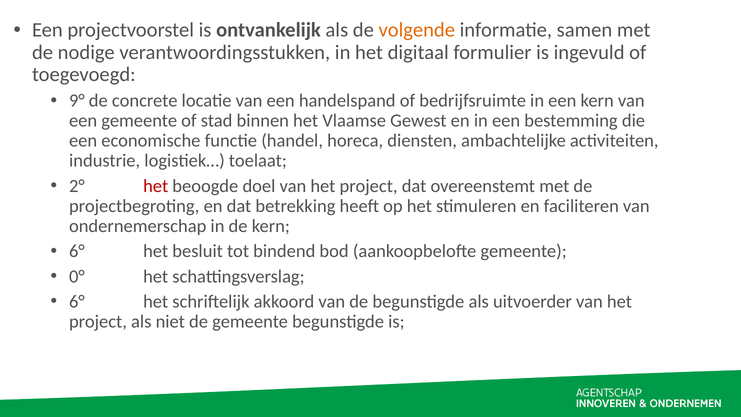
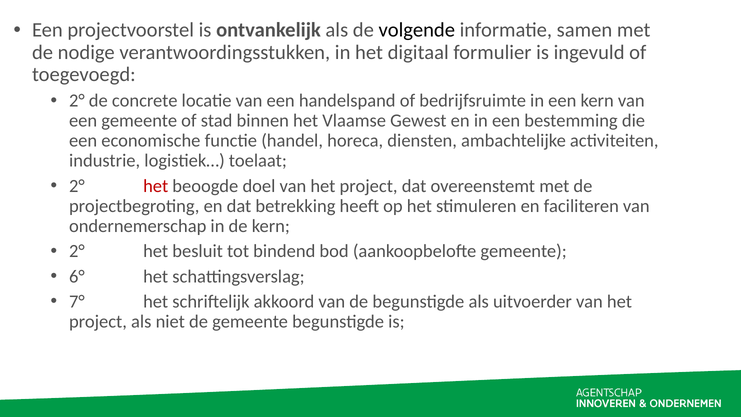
volgende colour: orange -> black (417, 30)
9°: 9° -> 2° (77, 101)
6°: 6° -> 2° (77, 251)
0°: 0° -> 6° (77, 276)
6°: 6° -> 7° (77, 301)
